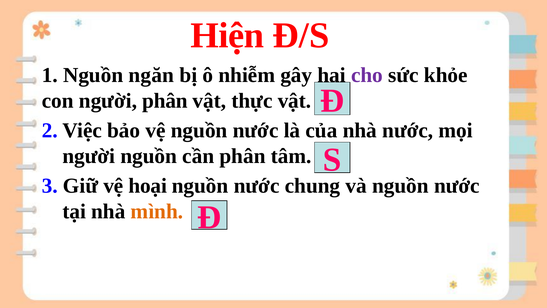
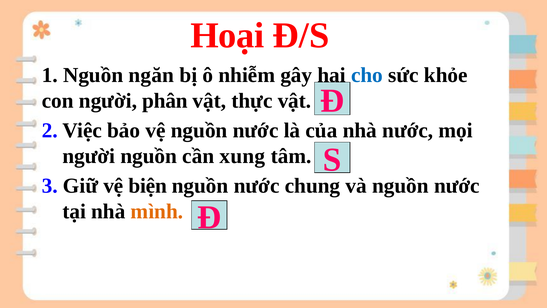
Hiện: Hiện -> Hoại (227, 36)
cho colour: purple -> blue (367, 75)
cần phân: phân -> xung (242, 156)
hoại: hoại -> biện (148, 186)
